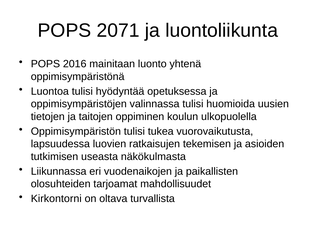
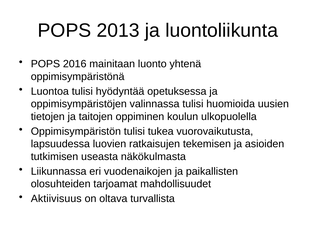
2071: 2071 -> 2013 (118, 31)
Kirkontorni: Kirkontorni -> Aktiivisuus (56, 199)
